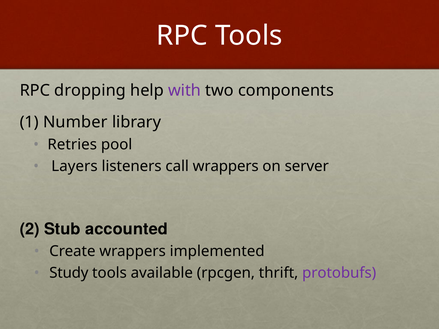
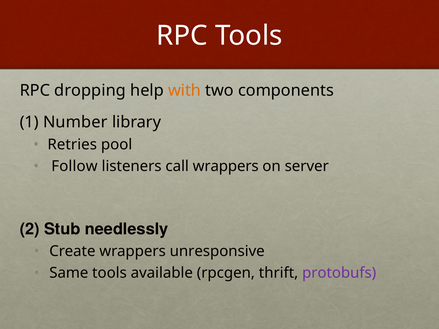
with colour: purple -> orange (185, 91)
Layers: Layers -> Follow (74, 166)
accounted: accounted -> needlessly (127, 229)
implemented: implemented -> unresponsive (217, 252)
Study: Study -> Same (69, 273)
